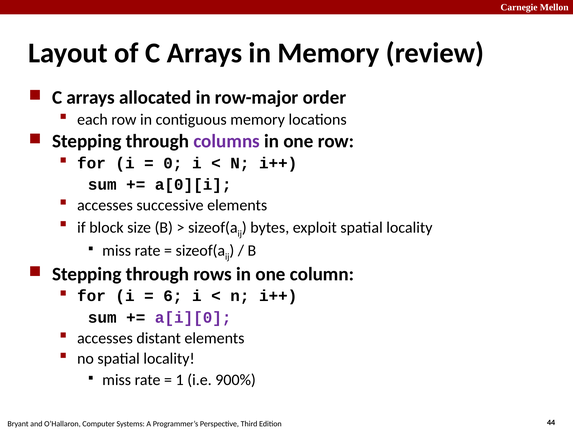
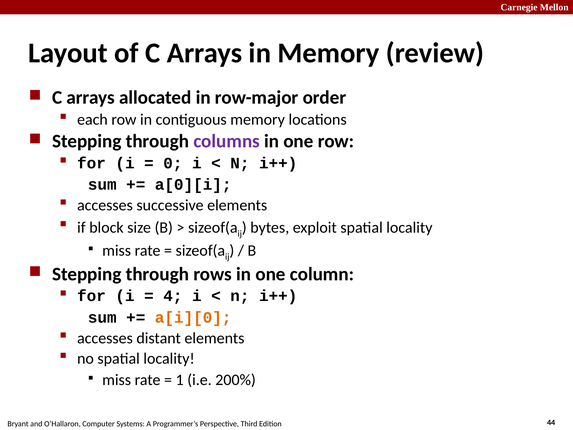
6: 6 -> 4 (173, 296)
a[i][0 colour: purple -> orange (193, 317)
900%: 900% -> 200% (236, 380)
